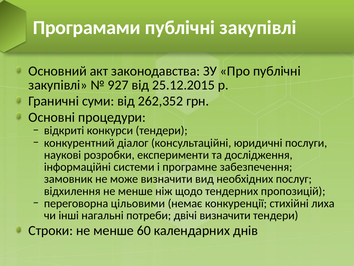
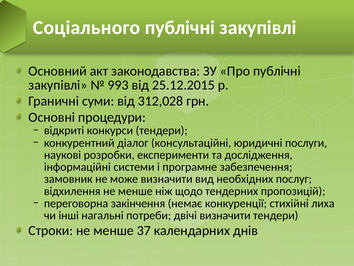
Програмами: Програмами -> Соціального (87, 28)
927: 927 -> 993 (118, 85)
262,352: 262,352 -> 312,028 (161, 101)
цільовими: цільовими -> закінчення (138, 203)
60: 60 -> 37 (144, 230)
